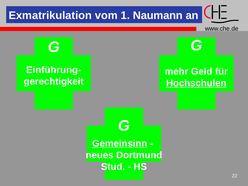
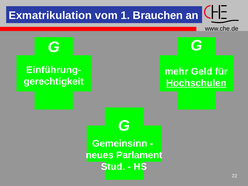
Naumann: Naumann -> Brauchen (158, 15)
Gemeinsinn underline: present -> none (120, 143)
Dortmund: Dortmund -> Parlament (139, 155)
